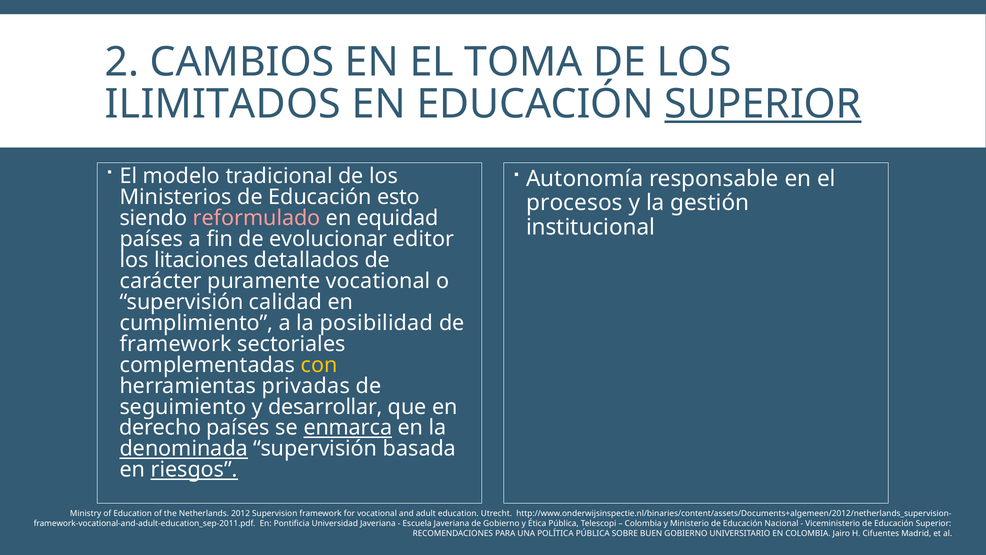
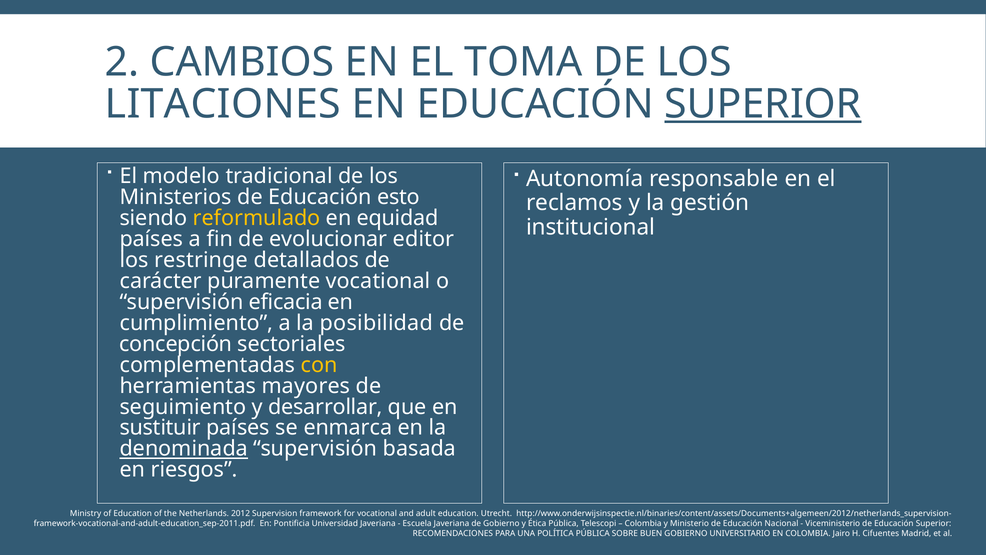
ILIMITADOS: ILIMITADOS -> LITACIONES (223, 104)
procesos: procesos -> reclamos (574, 203)
reformulado colour: pink -> yellow (257, 218)
litaciones: litaciones -> restringe (201, 260)
calidad: calidad -> eficacia (286, 302)
framework: framework -> concepción (176, 344)
privadas: privadas -> mayores (306, 386)
derecho: derecho -> sustituir (160, 428)
enmarca underline: present -> none (348, 428)
riesgos underline: present -> none (194, 470)
